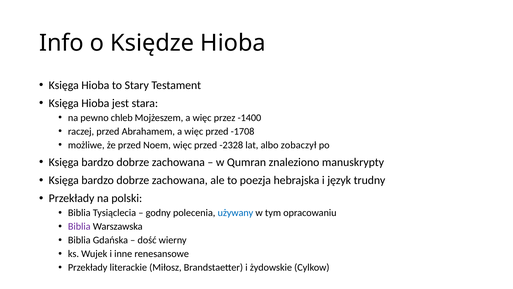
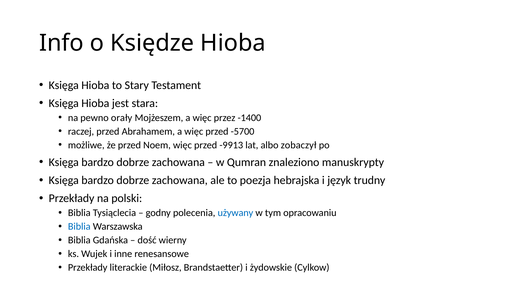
chleb: chleb -> orały (122, 118)
-1708: -1708 -> -5700 (243, 131)
-2328: -2328 -> -9913 (231, 145)
Biblia colour: purple -> blue (79, 226)
